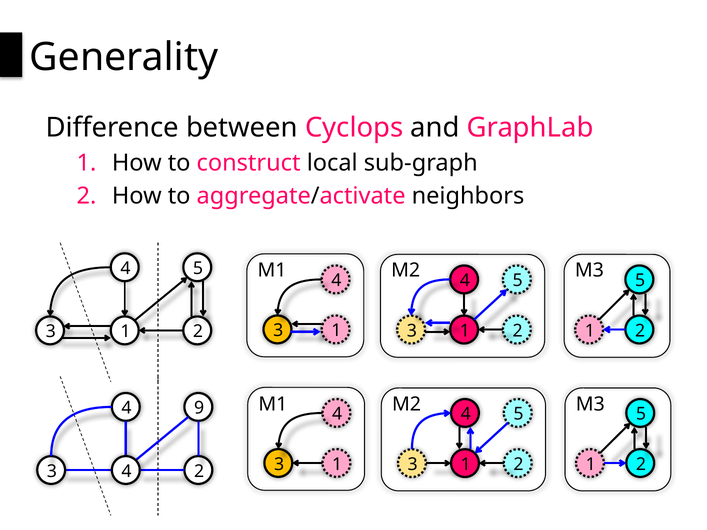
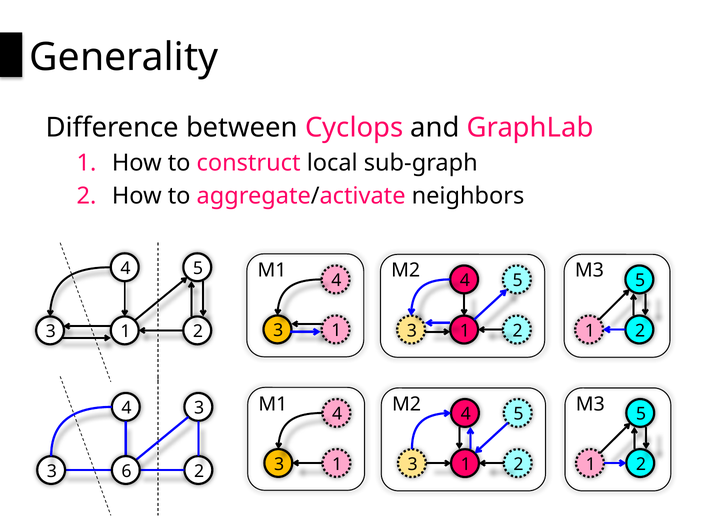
9: 9 -> 3 (199, 408)
4: 4 -> 6 (127, 471)
